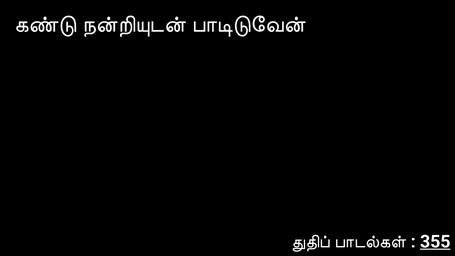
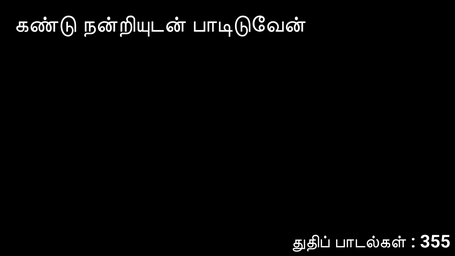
355 underline: present -> none (435, 242)
